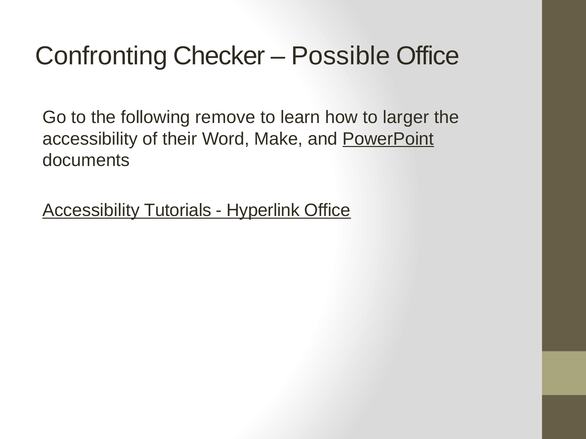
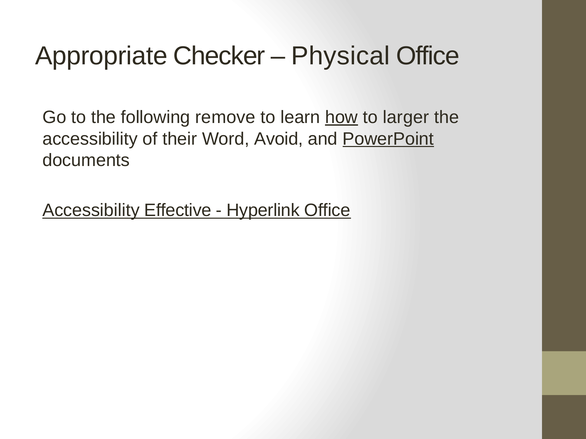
Confronting: Confronting -> Appropriate (101, 56)
Possible: Possible -> Physical (341, 56)
how underline: none -> present (342, 117)
Make: Make -> Avoid (279, 139)
Tutorials: Tutorials -> Effective (178, 211)
